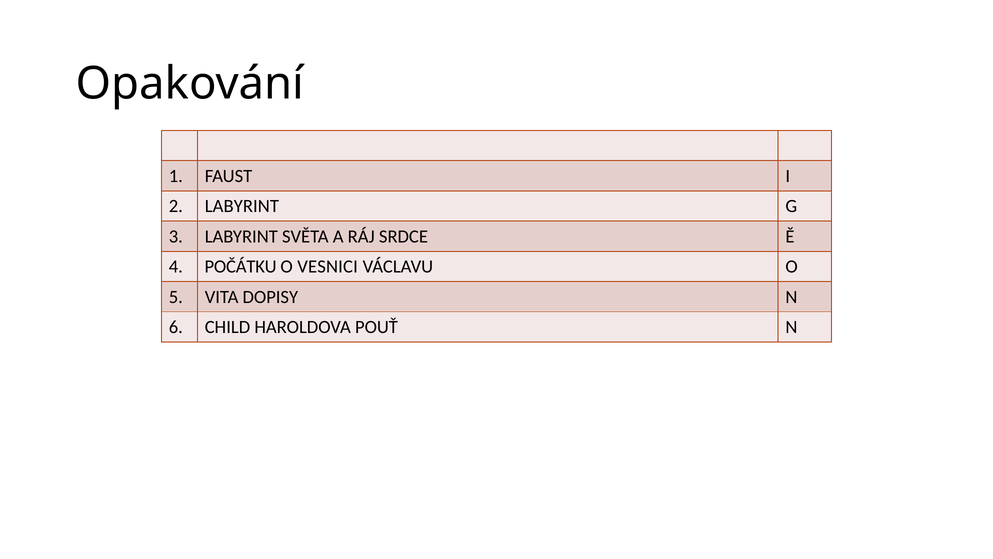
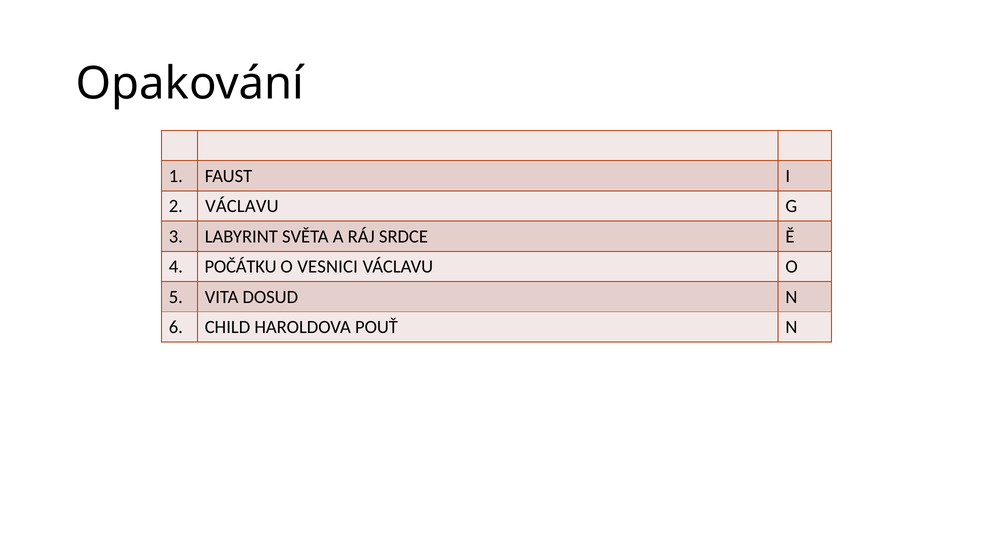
2 LABYRINT: LABYRINT -> VÁCLAVU (242, 206)
DOPISY: DOPISY -> DOSUD (270, 297)
